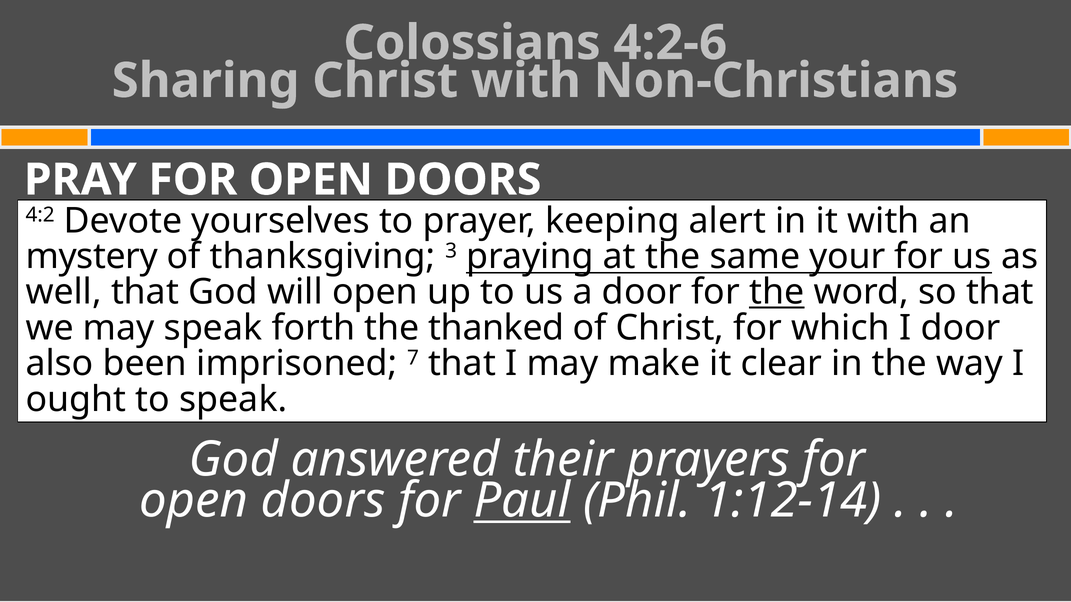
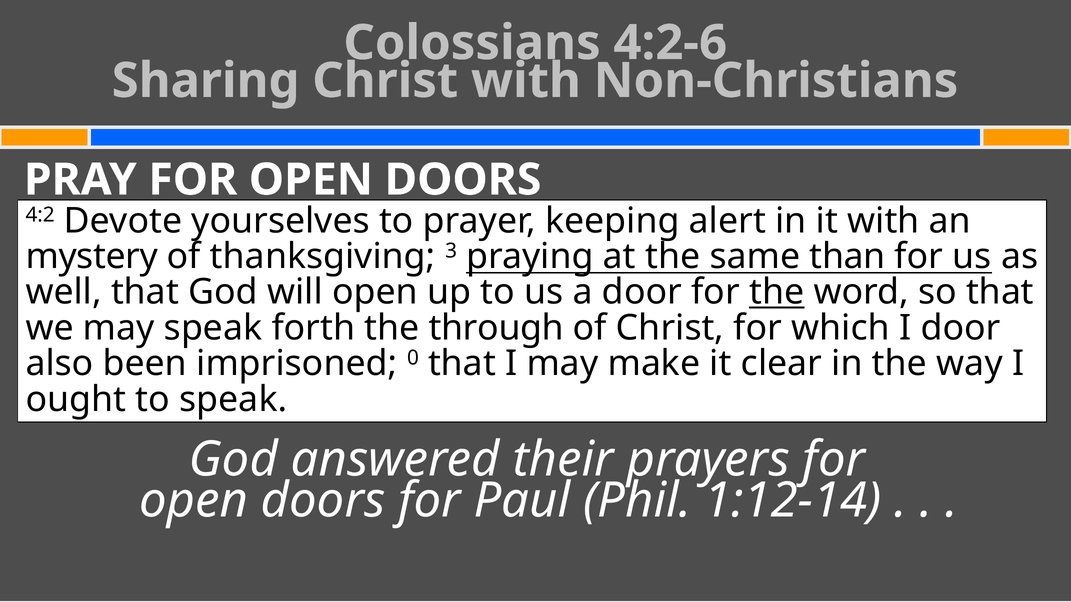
your: your -> than (847, 257)
thanked: thanked -> through (496, 328)
7: 7 -> 0 (413, 358)
Paul underline: present -> none (522, 501)
